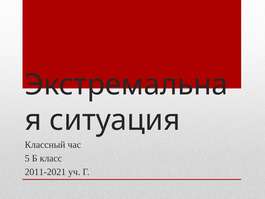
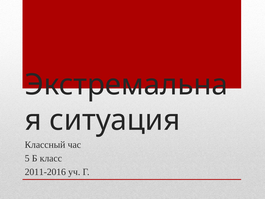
2011-2021: 2011-2021 -> 2011-2016 (45, 172)
